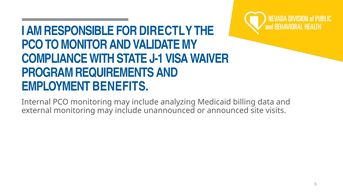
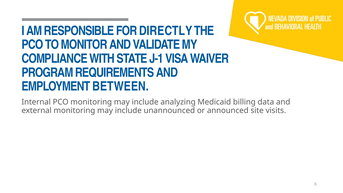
BENEFITS: BENEFITS -> BETWEEN (121, 86)
